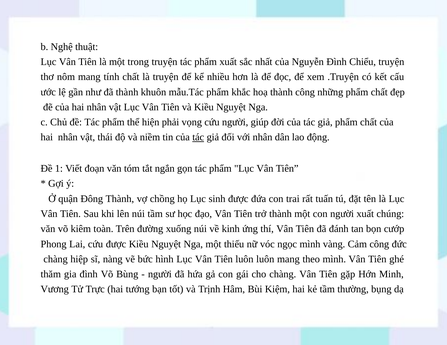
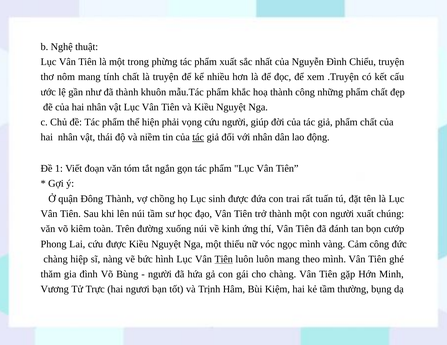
trong truyện: truyện -> phừng (164, 62)
Tiên underline: none -> present (224, 259)
tướng: tướng -> ngươi (138, 290)
